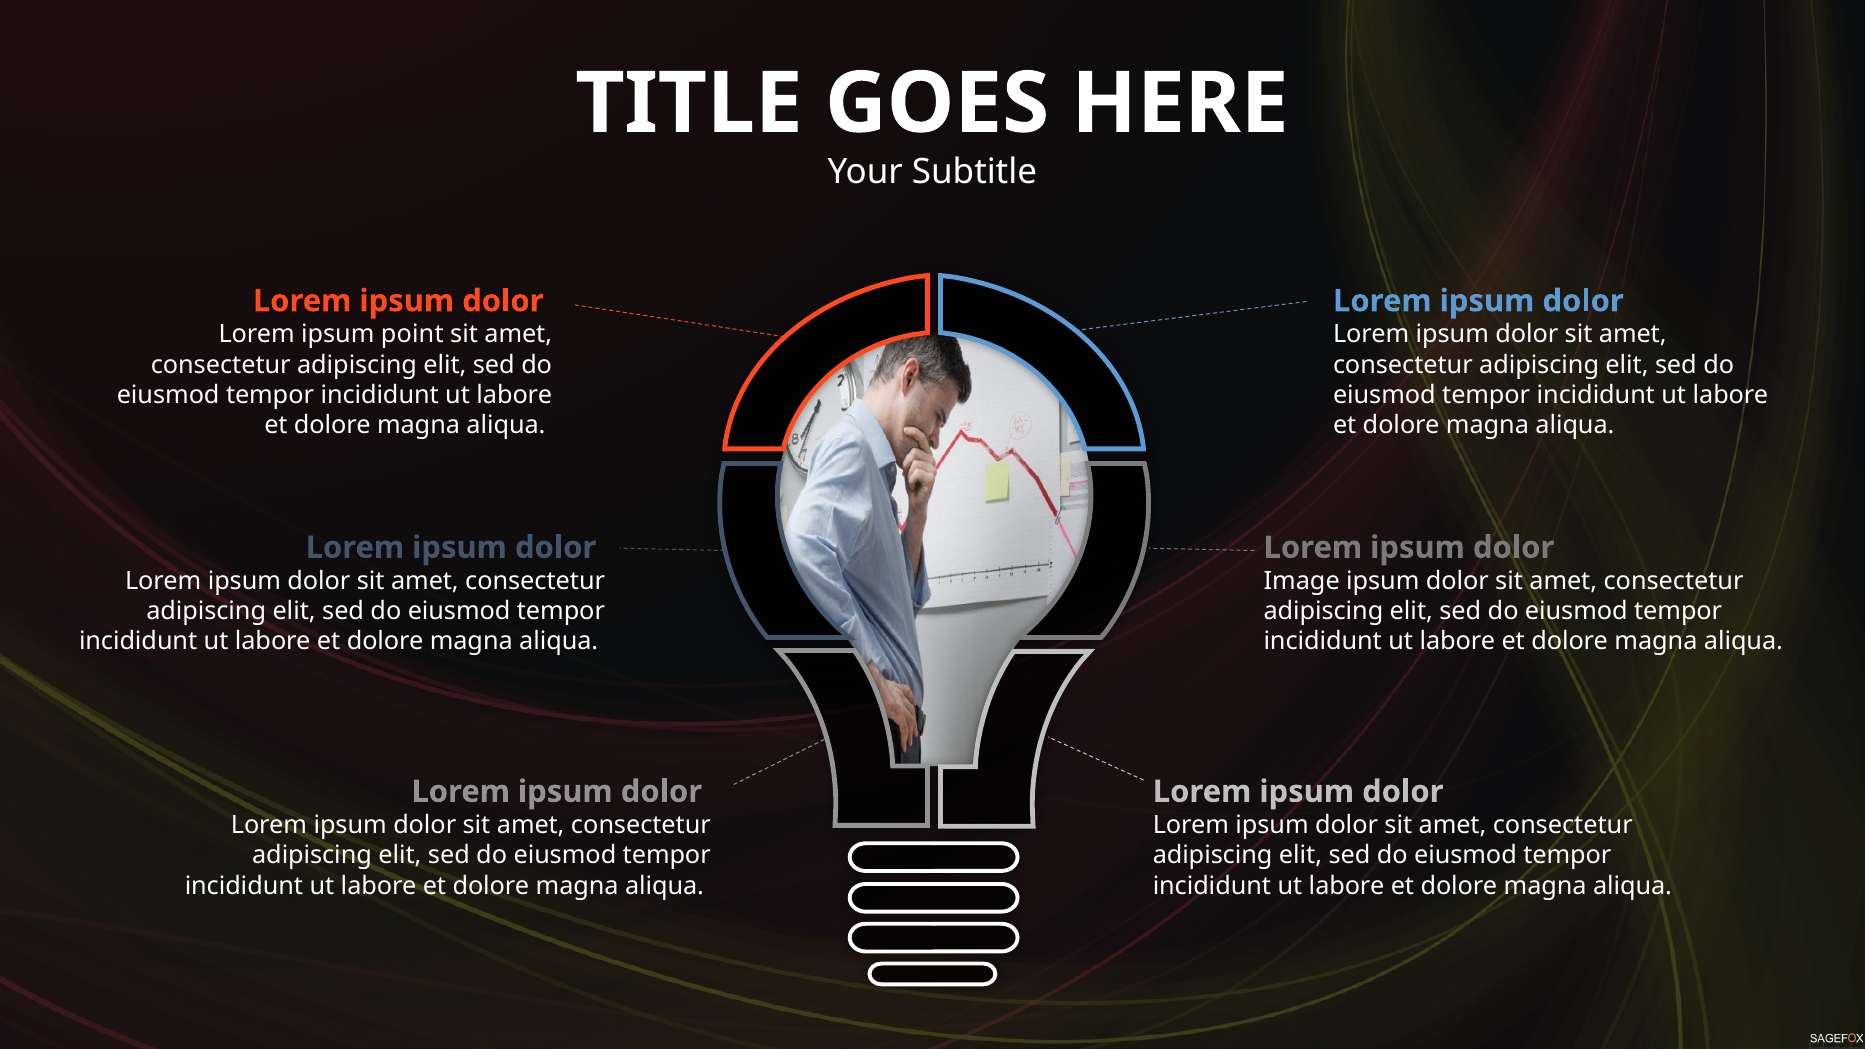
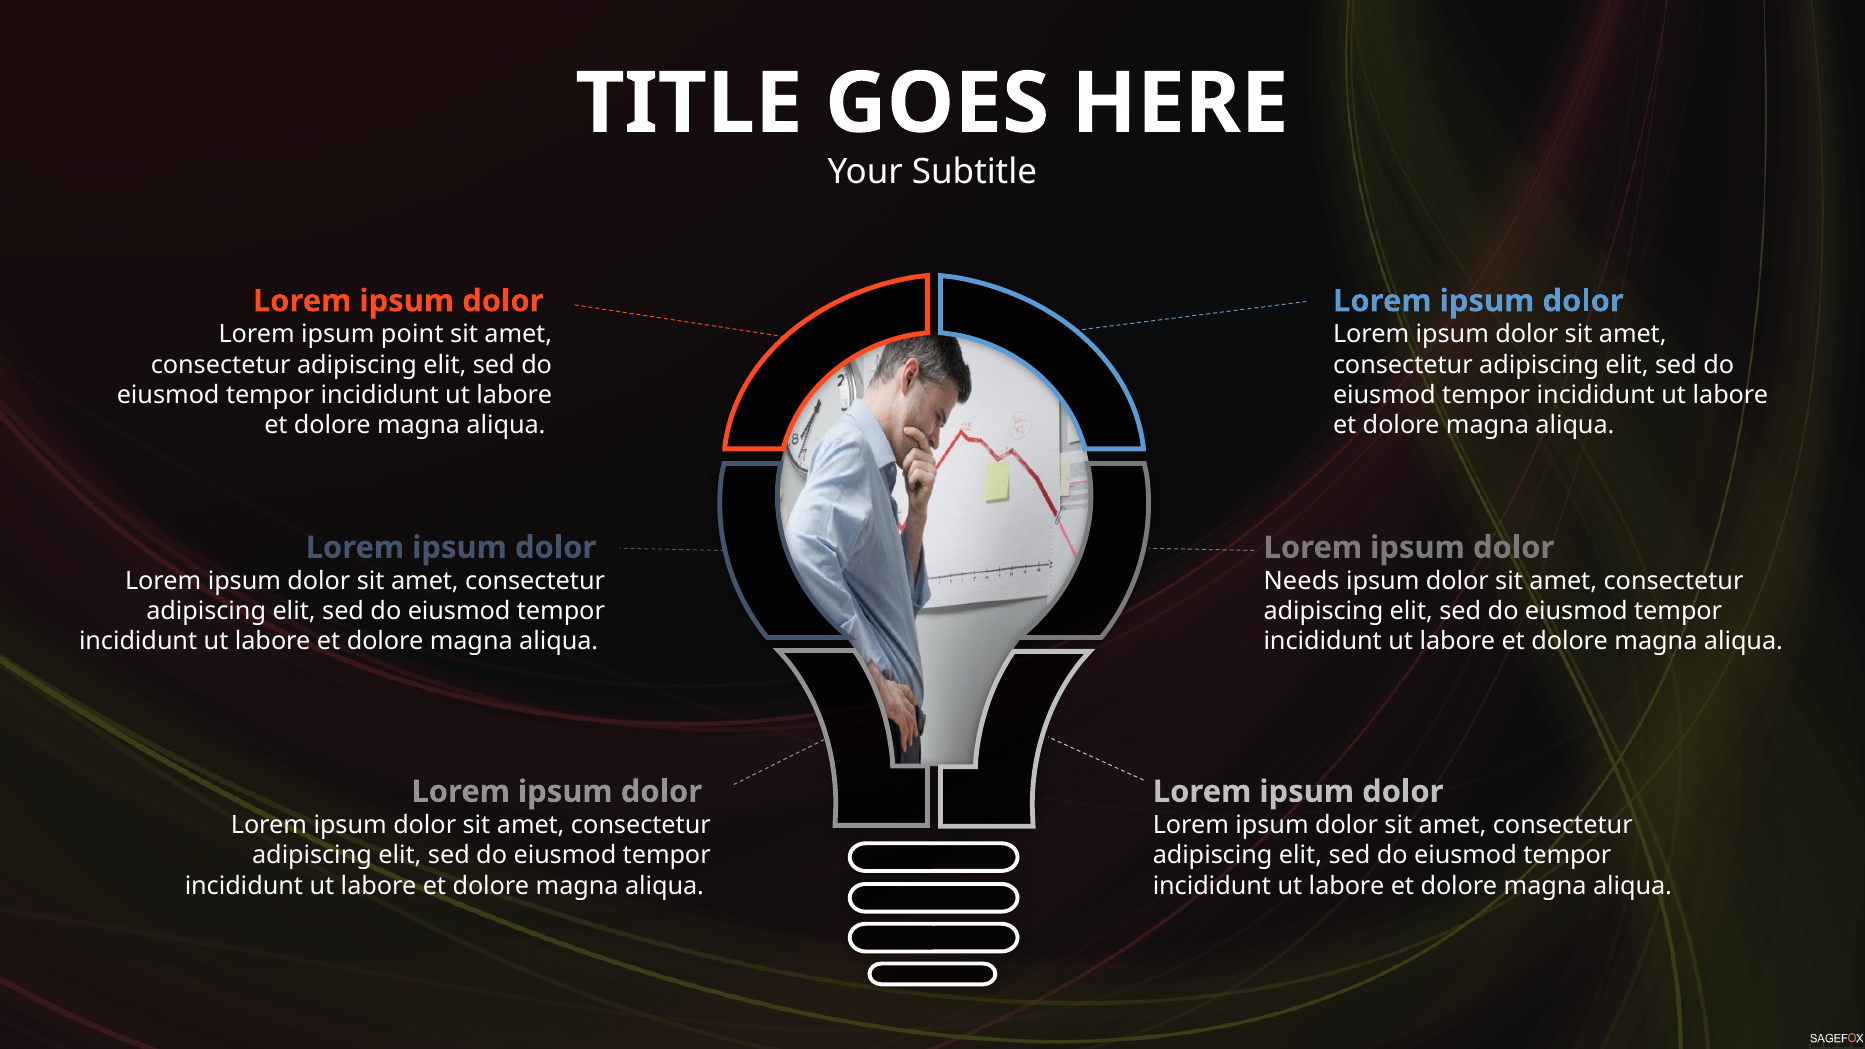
Image: Image -> Needs (1302, 581)
